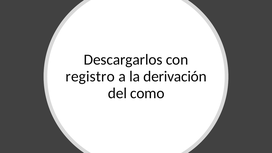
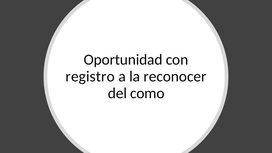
Descargarlos: Descargarlos -> Oportunidad (123, 60)
derivación: derivación -> reconocer (175, 76)
